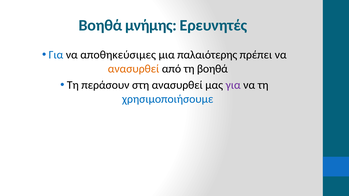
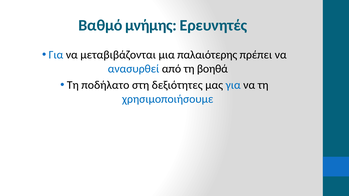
Βοηθά: Βοηθά -> Βαθμό (100, 25)
αποθηκεύσιμες: αποθηκεύσιμες -> μεταβιβάζονται (118, 55)
ανασυρθεί colour: orange -> blue (134, 69)
περάσουν: περάσουν -> ποδήλατο (105, 85)
στη ανασυρθεί: ανασυρθεί -> δεξιότητες (177, 85)
για colour: purple -> blue (233, 85)
